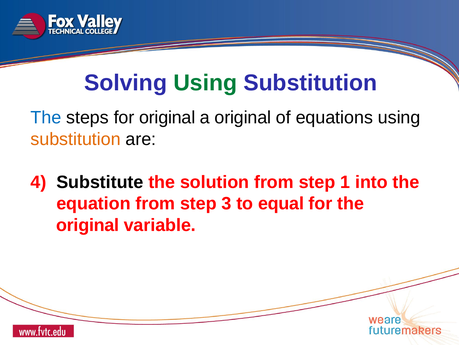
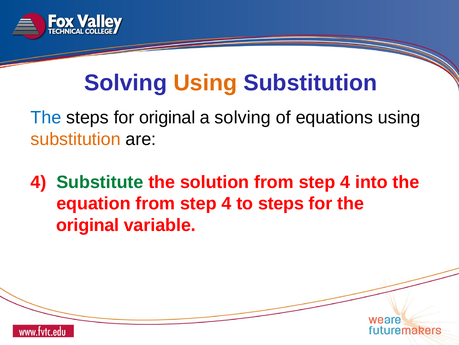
Using colour: green -> orange (205, 83)
a original: original -> solving (243, 117)
Substitute colour: black -> green (100, 182)
solution from step 1: 1 -> 4 (345, 182)
equation from step 3: 3 -> 4 (227, 203)
to equal: equal -> steps (281, 203)
